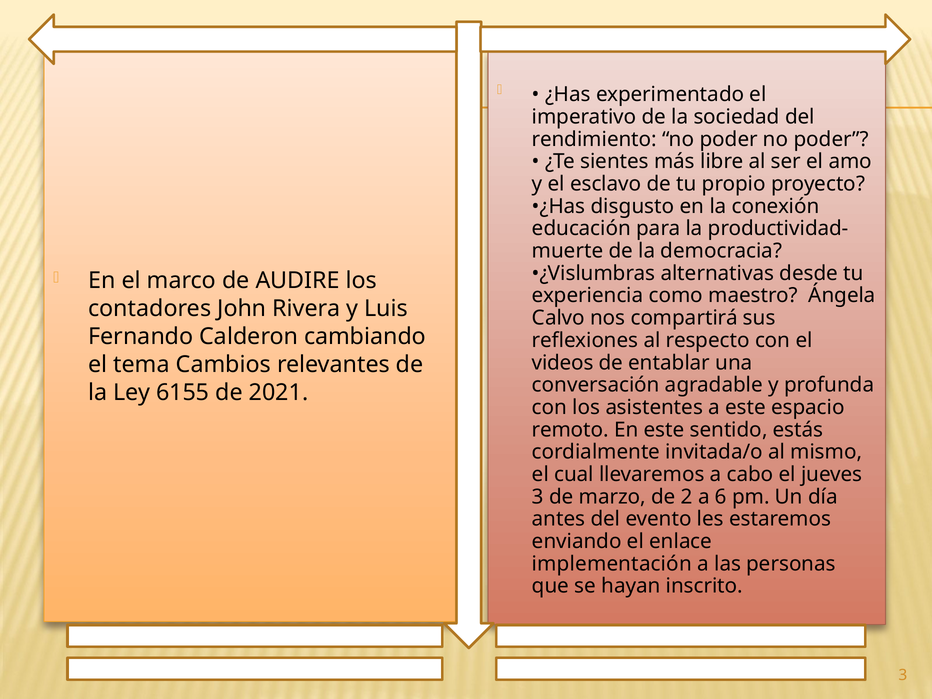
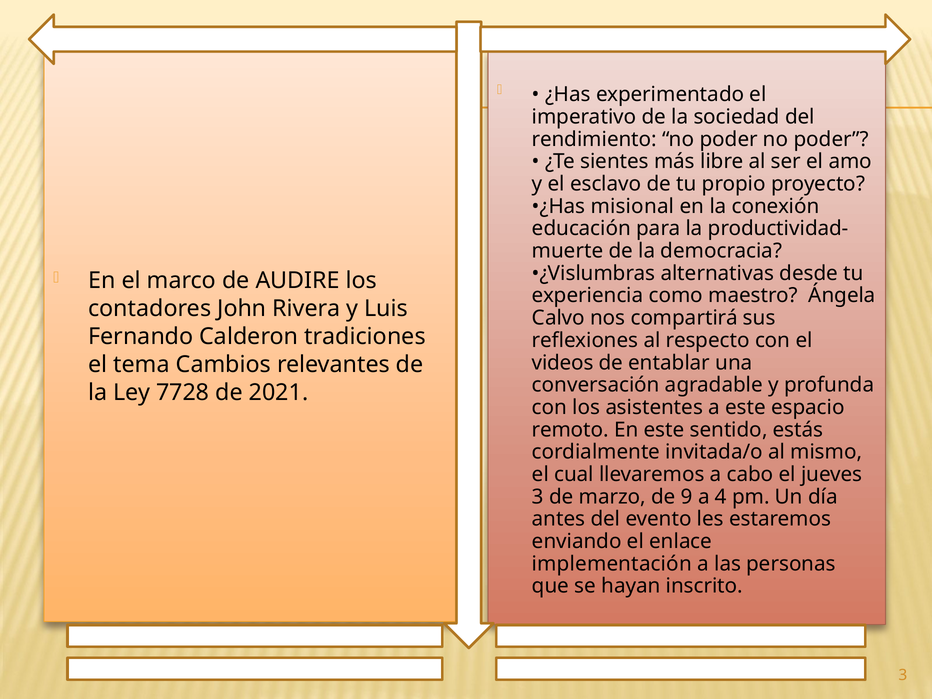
disgusto: disgusto -> misional (633, 206)
cambiando: cambiando -> tradiciones (365, 337)
6155: 6155 -> 7728 (183, 392)
2: 2 -> 9 (687, 497)
6: 6 -> 4 (721, 497)
